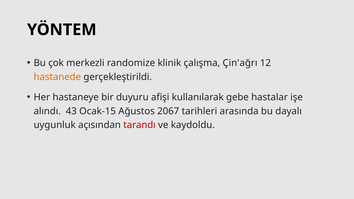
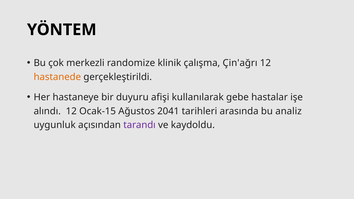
alındı 43: 43 -> 12 (71, 111)
2067: 2067 -> 2041 (168, 111)
dayalı: dayalı -> analiz (289, 111)
tarandı colour: red -> purple (139, 125)
